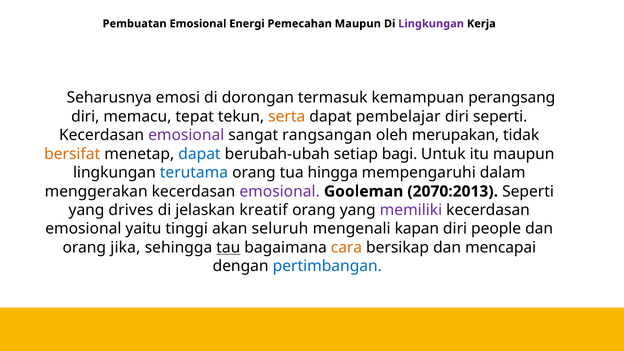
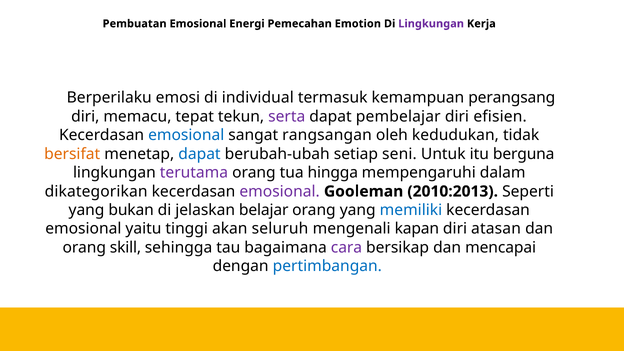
Pemecahan Maupun: Maupun -> Emotion (358, 24)
Seharusnya: Seharusnya -> Berperilaku (109, 98)
dorongan: dorongan -> individual (258, 98)
serta colour: orange -> purple (287, 117)
diri seperti: seperti -> efisien (500, 117)
emosional colour: purple -> blue (186, 135)
merupakan: merupakan -> kedudukan (455, 135)
bagi: bagi -> seni (399, 154)
itu maupun: maupun -> berguna (524, 154)
terutama colour: blue -> purple (194, 173)
menggerakan: menggerakan -> dikategorikan (96, 191)
2070:2013: 2070:2013 -> 2010:2013 (453, 191)
drives: drives -> bukan (131, 210)
kreatif: kreatif -> belajar (264, 210)
memiliki colour: purple -> blue (411, 210)
people: people -> atasan (496, 229)
jika: jika -> skill (125, 248)
tau underline: present -> none (228, 248)
cara colour: orange -> purple (346, 248)
